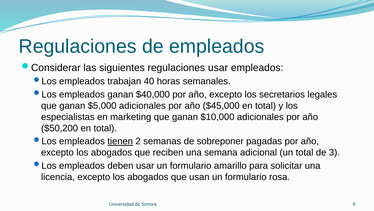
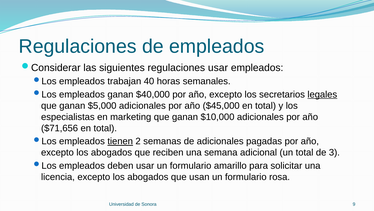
legales underline: none -> present (322, 94)
$50,200: $50,200 -> $71,656 (60, 128)
de sobreponer: sobreponer -> adicionales (220, 141)
